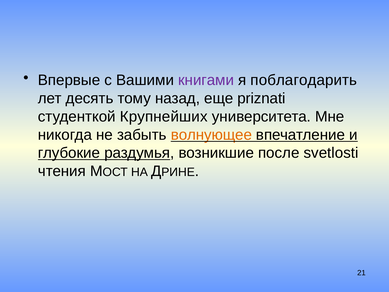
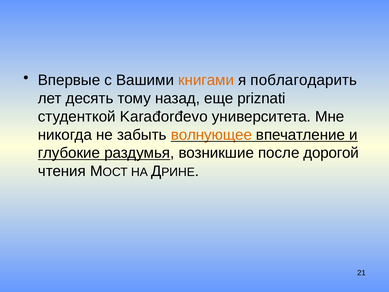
книгами colour: purple -> orange (206, 80)
Крупнейших: Крупнейших -> Karađorđevo (164, 116)
svetlosti: svetlosti -> дорогой (331, 153)
